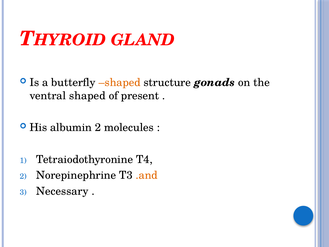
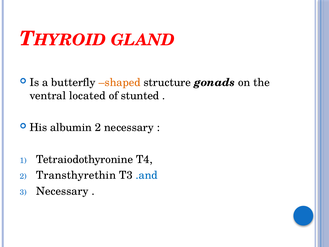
ventral shaped: shaped -> located (87, 96)
present: present -> stunted (140, 96)
2 molecules: molecules -> necessary (129, 127)
Norepinephrine: Norepinephrine -> Transthyrethin (76, 175)
.and colour: orange -> blue (147, 175)
